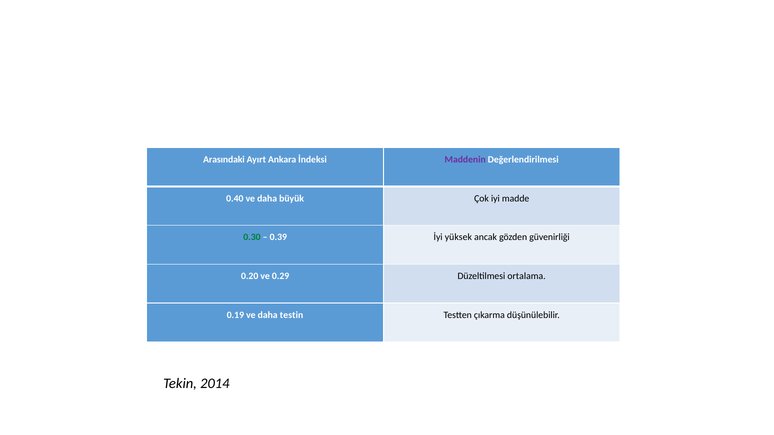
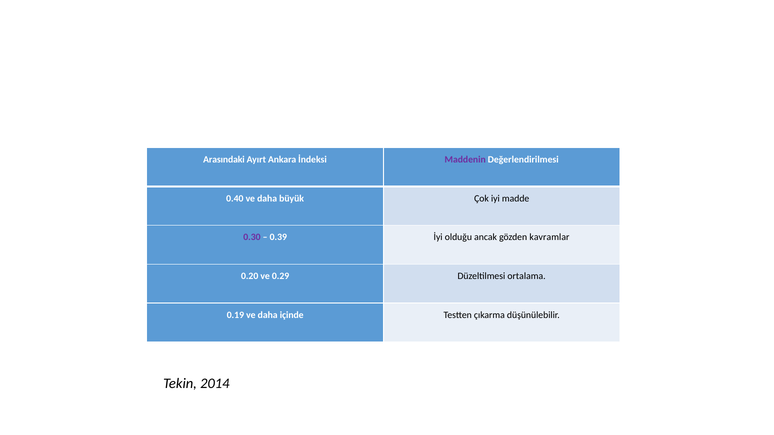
0.30 colour: green -> purple (252, 237)
yüksek: yüksek -> olduğu (458, 237)
güvenirliği: güvenirliği -> kavramlar (549, 237)
testin: testin -> içinde (292, 315)
